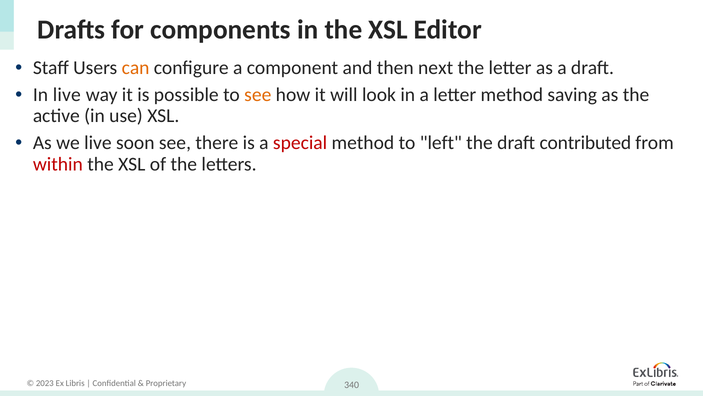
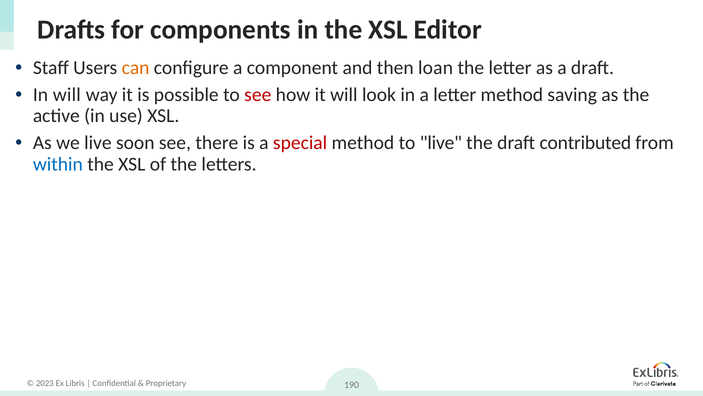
next: next -> loan (436, 68)
In live: live -> will (67, 95)
see colour: orange -> red (258, 95)
to left: left -> live (441, 143)
within colour: red -> blue (58, 164)
340: 340 -> 190 (352, 385)
